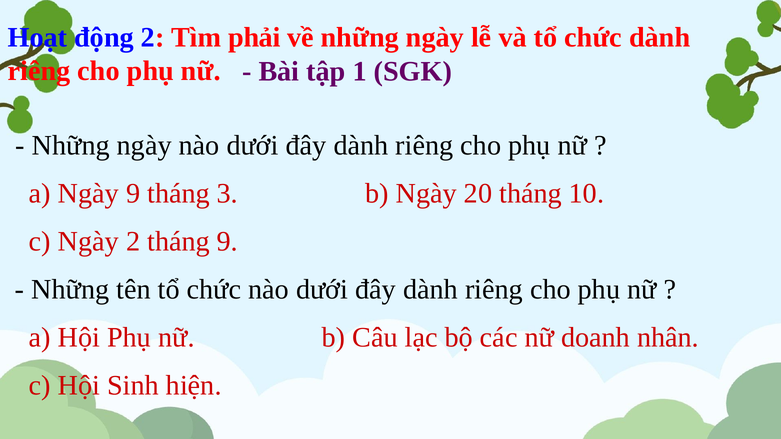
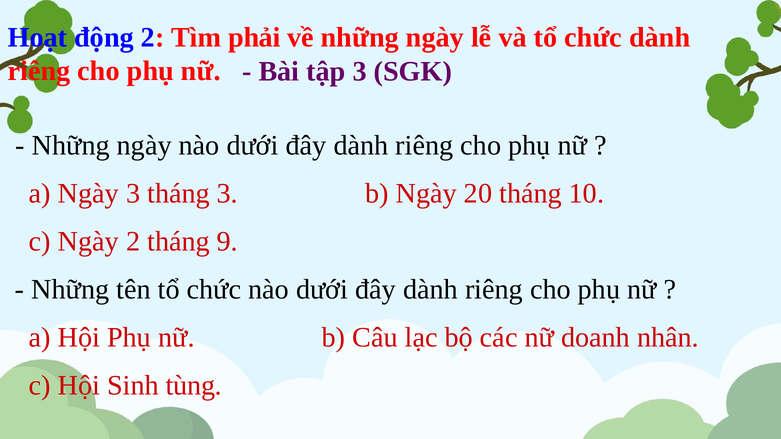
tập 1: 1 -> 3 (360, 72)
Ngày 9: 9 -> 3 (133, 194)
hiện: hiện -> tùng (194, 386)
